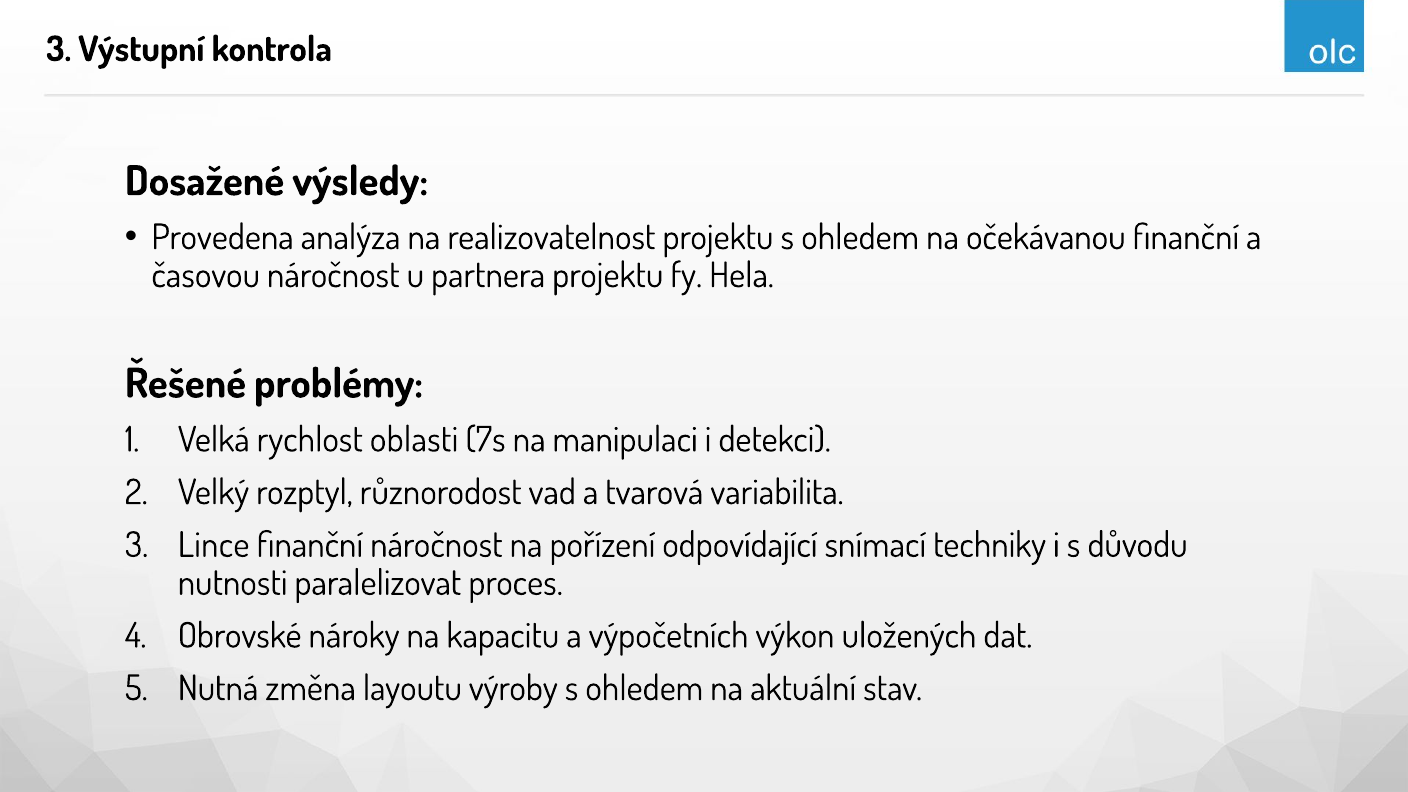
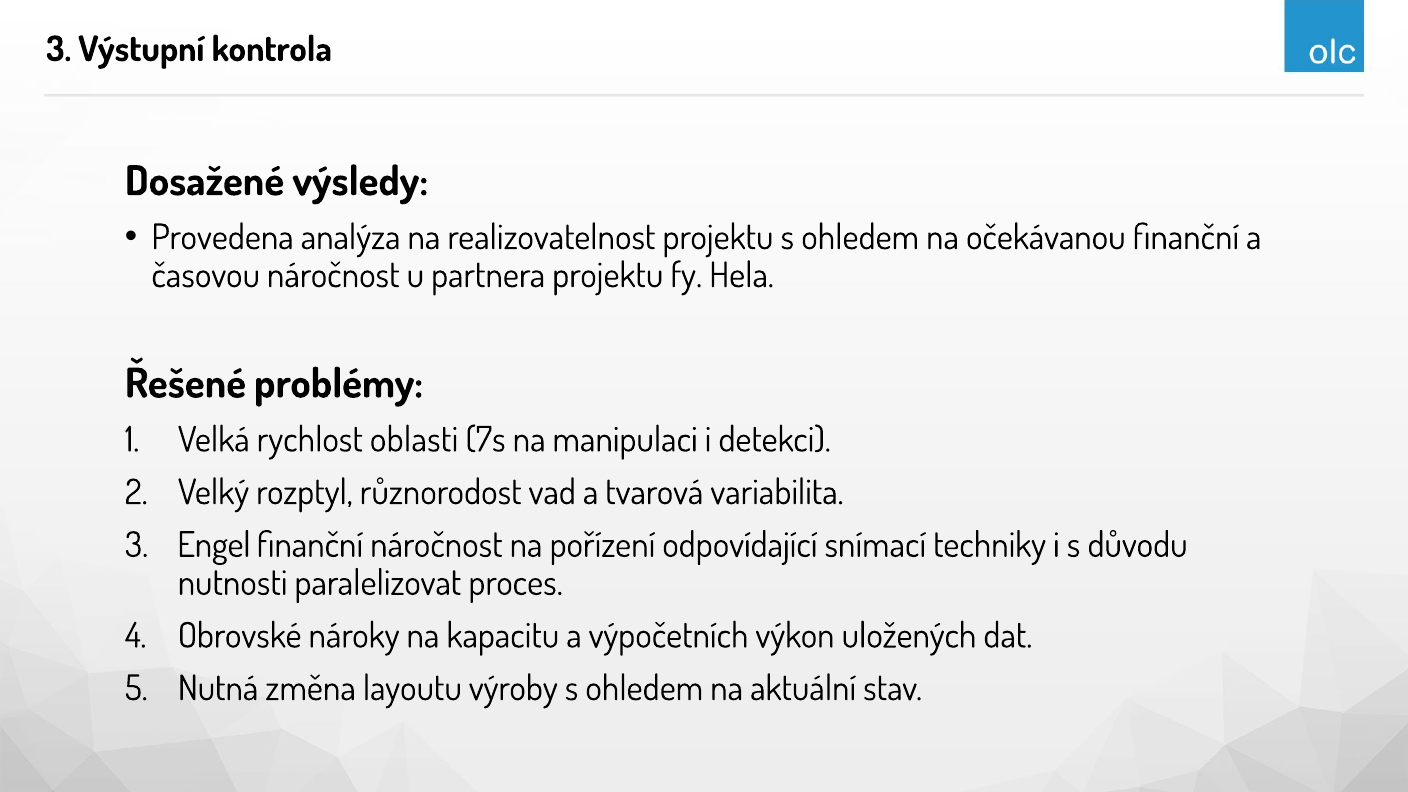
Lince: Lince -> Engel (214, 545)
